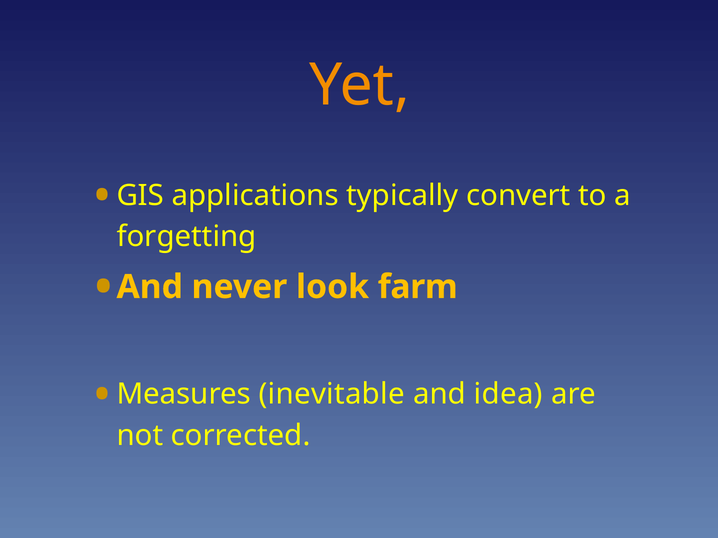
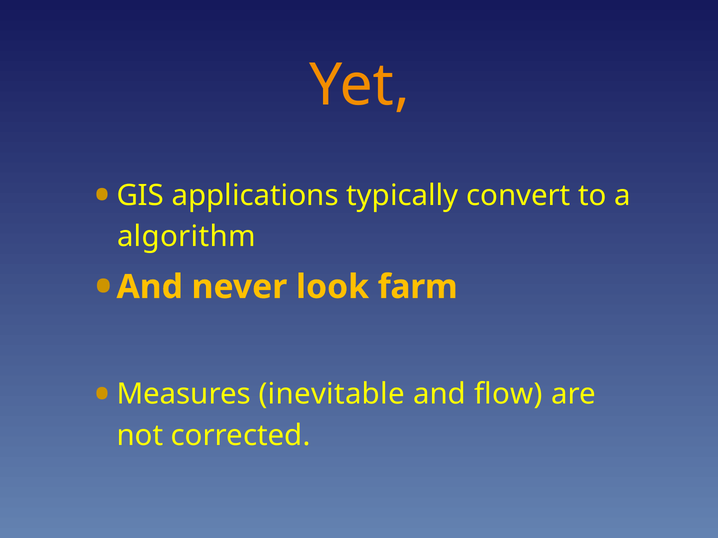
forgetting: forgetting -> algorithm (186, 237)
idea: idea -> flow (508, 395)
